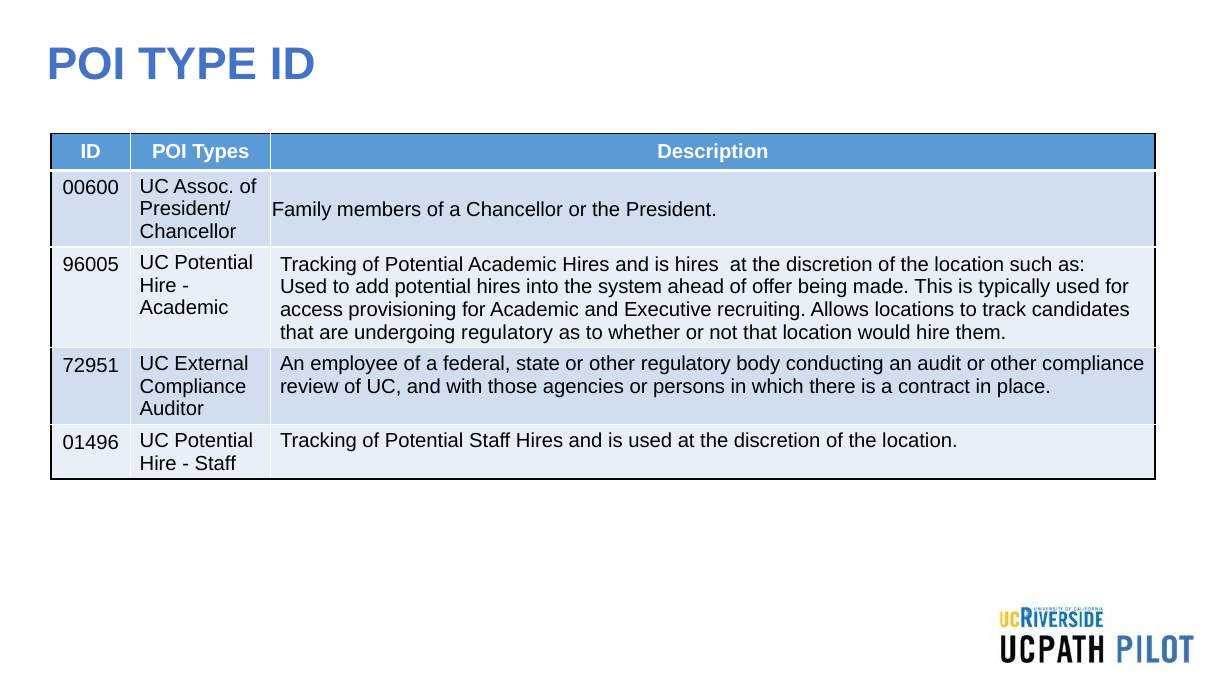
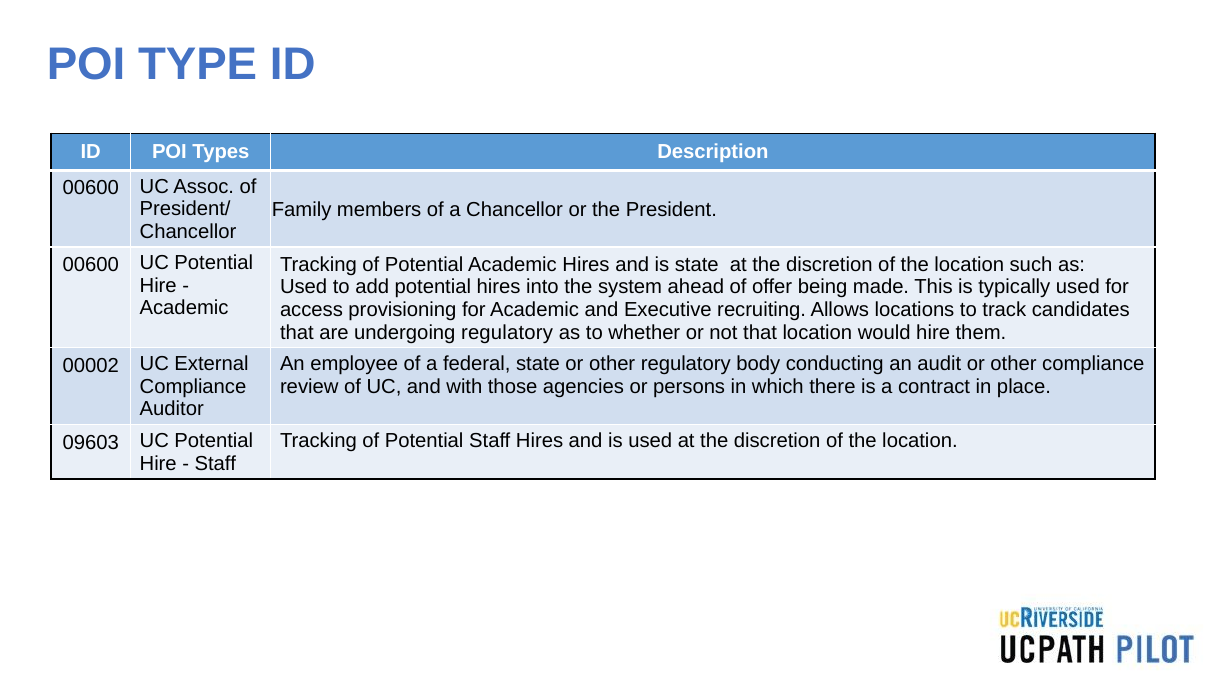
96005: 96005 -> 00600 (91, 265)
is hires: hires -> state (697, 265)
72951: 72951 -> 00002 (91, 366)
01496: 01496 -> 09603 (91, 442)
